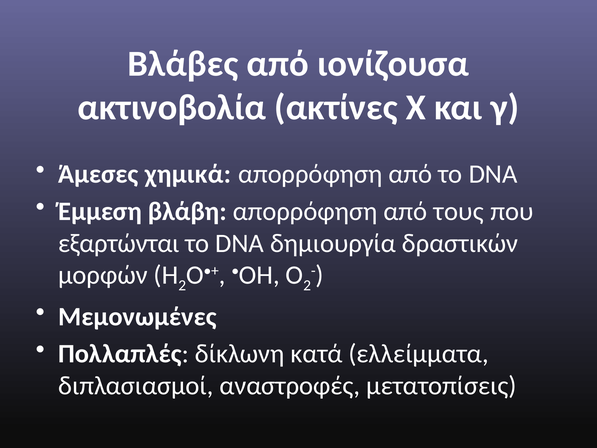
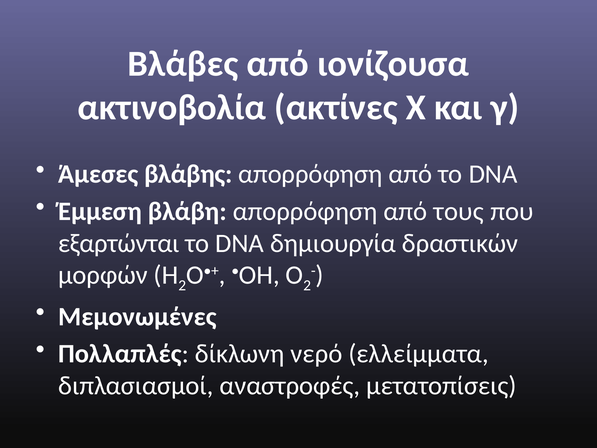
χημικά: χημικά -> βλάβης (188, 174)
κατά: κατά -> νερό (316, 354)
